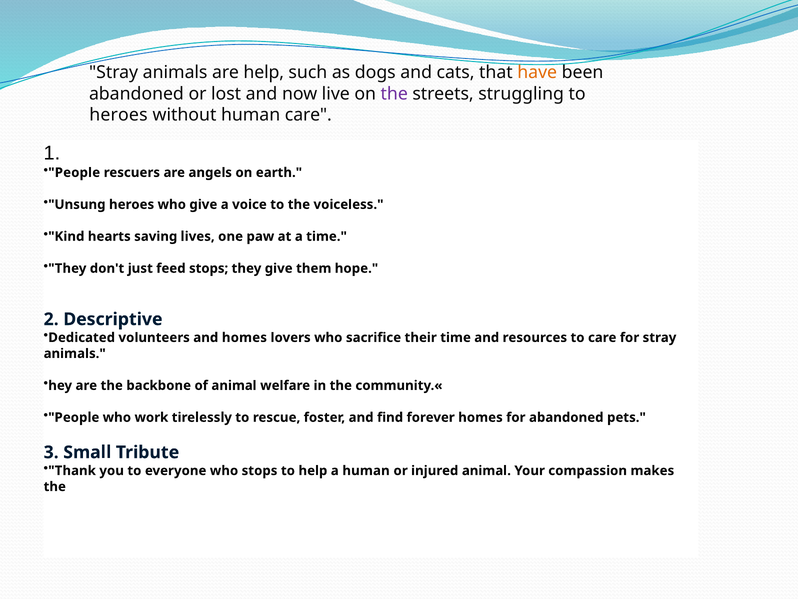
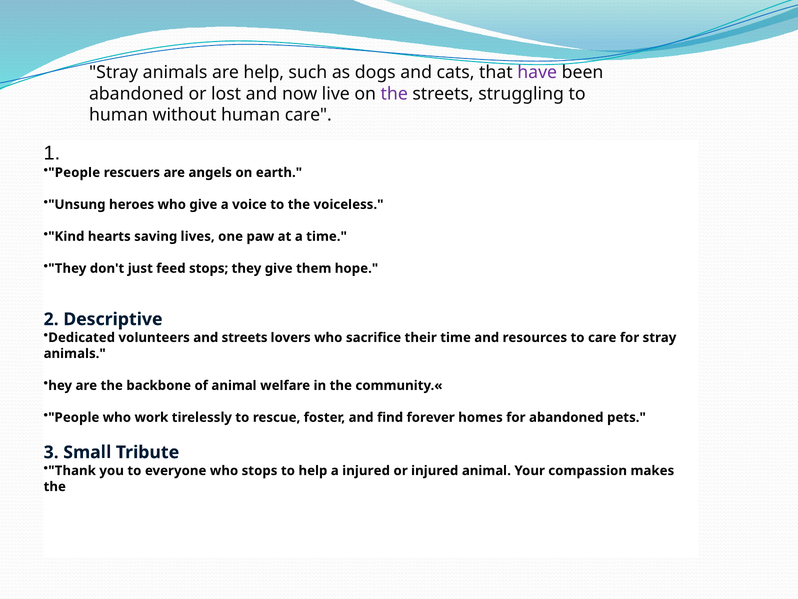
have colour: orange -> purple (537, 72)
heroes: heroes -> human (119, 115)
and homes: homes -> streets (245, 337)
a human: human -> injured (366, 470)
